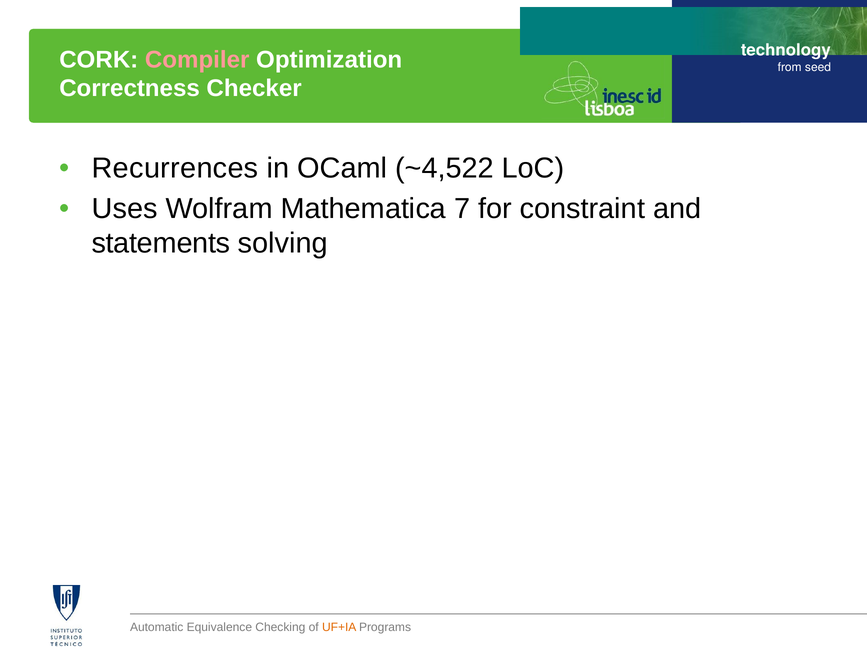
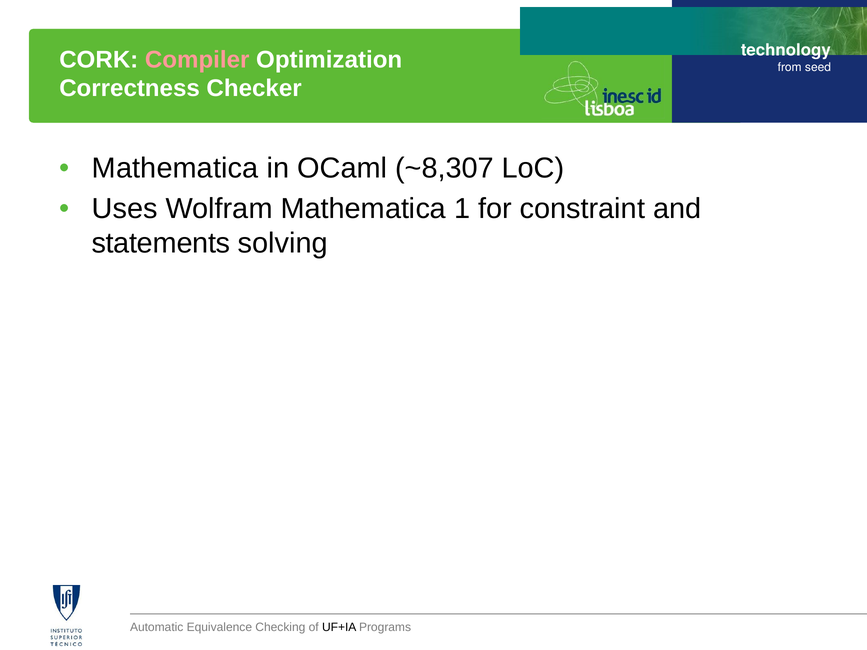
Recurrences: Recurrences -> Mathematica (175, 168)
~4,522: ~4,522 -> ~8,307 (444, 168)
7: 7 -> 1 (462, 209)
UF+IA colour: orange -> black (339, 628)
